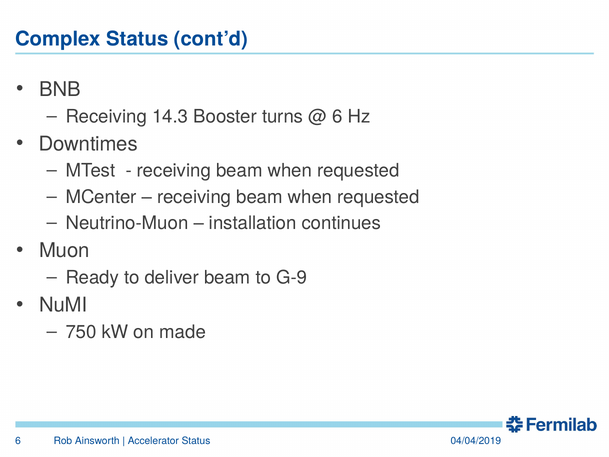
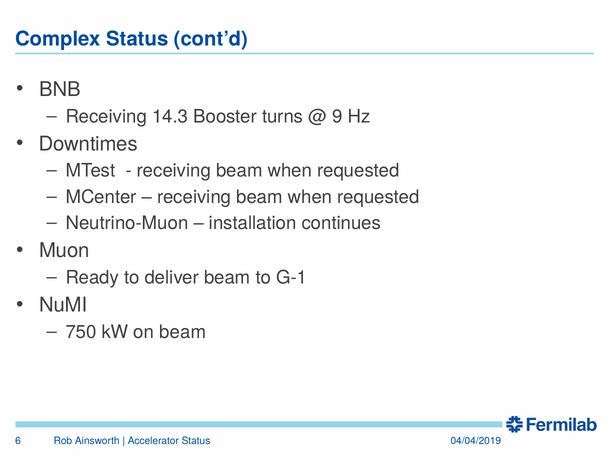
6: 6 -> 9 (338, 116)
G-9: G-9 -> G-1 (292, 277)
on made: made -> beam (183, 332)
